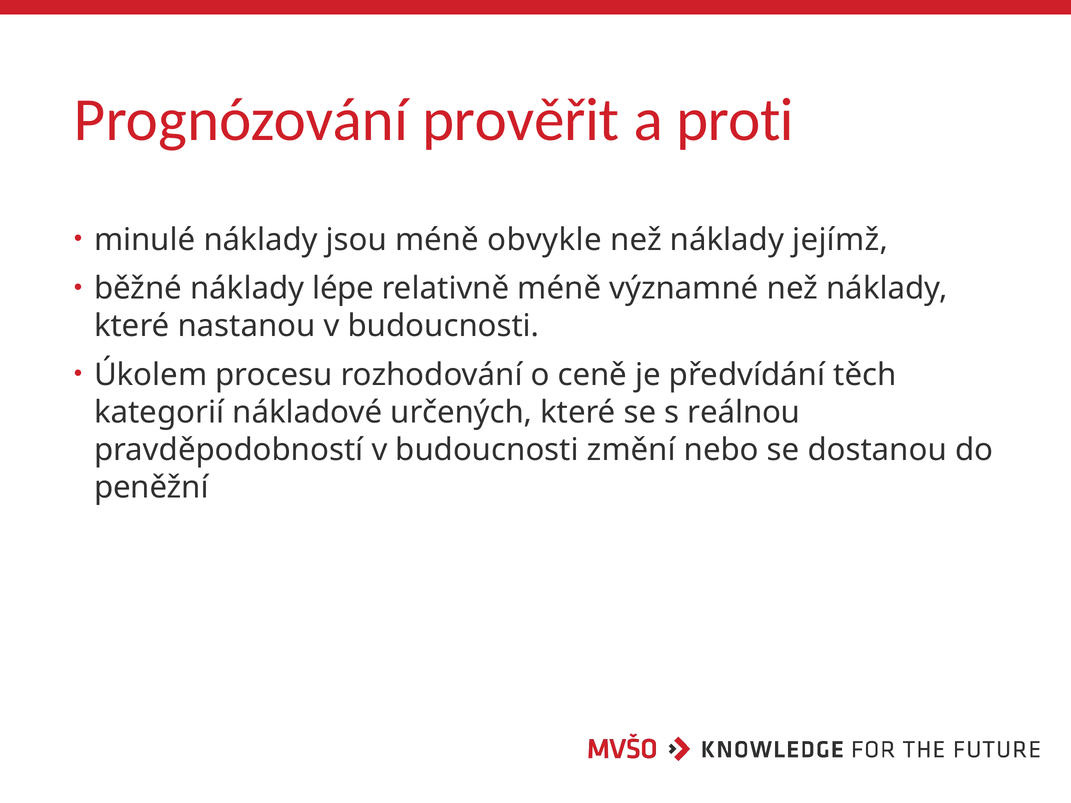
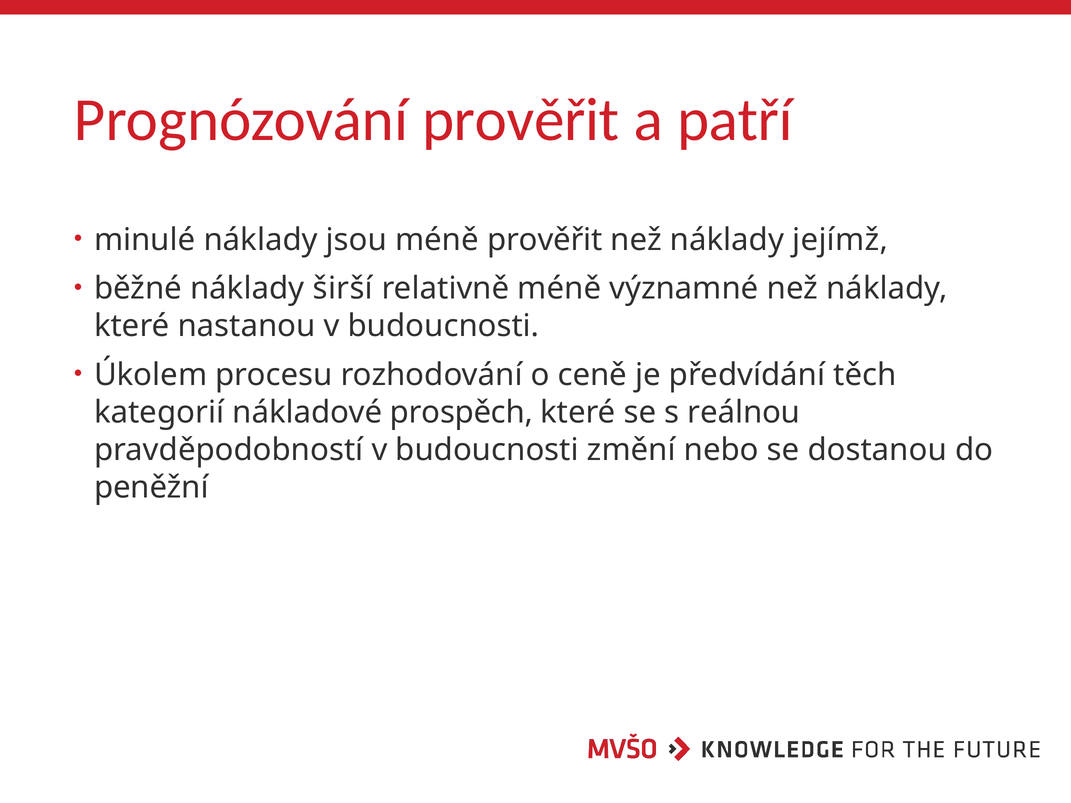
proti: proti -> patří (735, 120)
méně obvykle: obvykle -> prověřit (545, 240)
lépe: lépe -> širší (343, 289)
určených: určených -> prospěch (461, 412)
